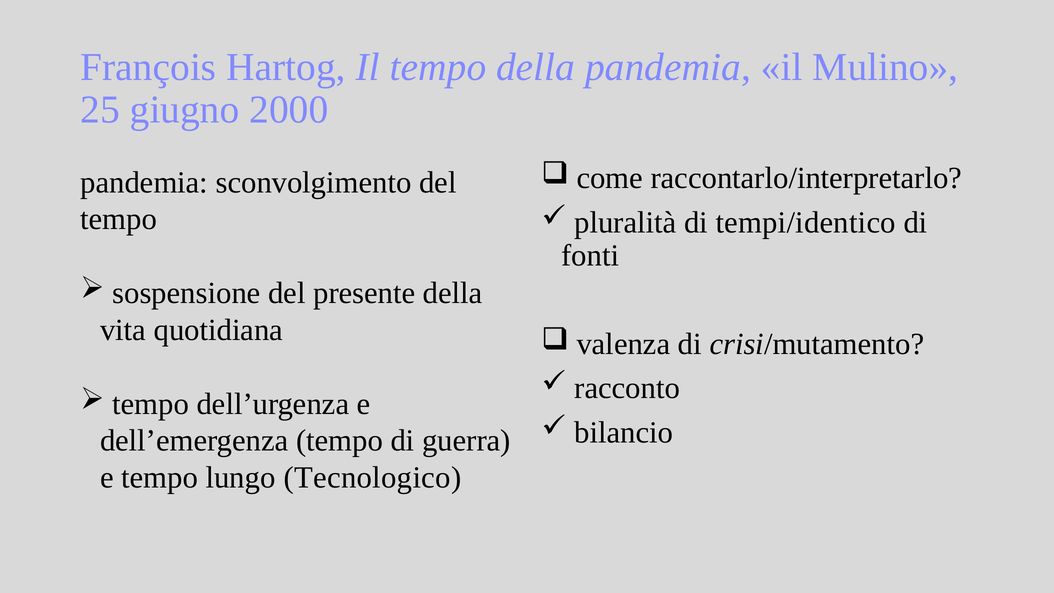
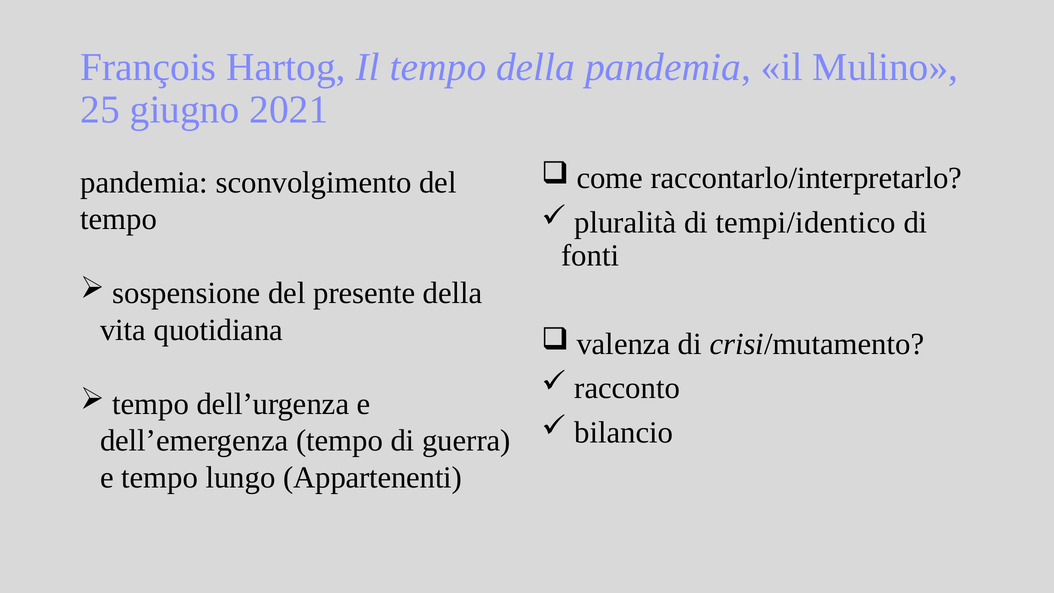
2000: 2000 -> 2021 (289, 110)
Tecnologico: Tecnologico -> Appartenenti (373, 478)
